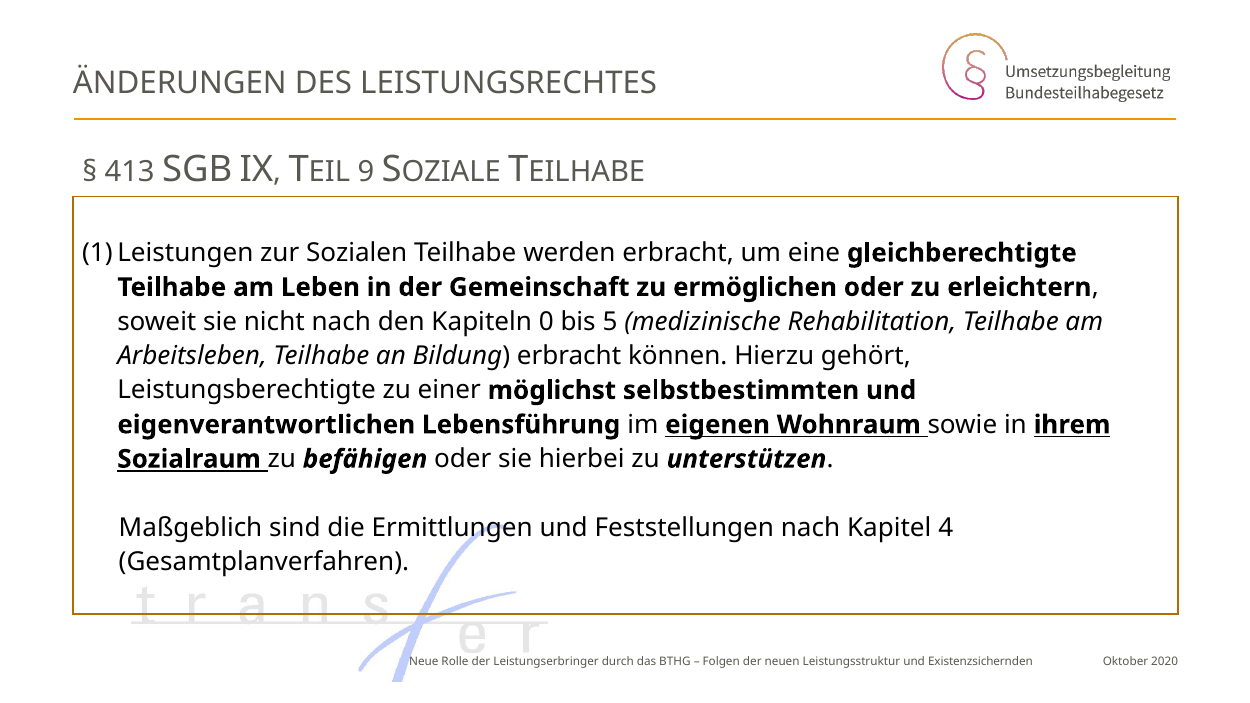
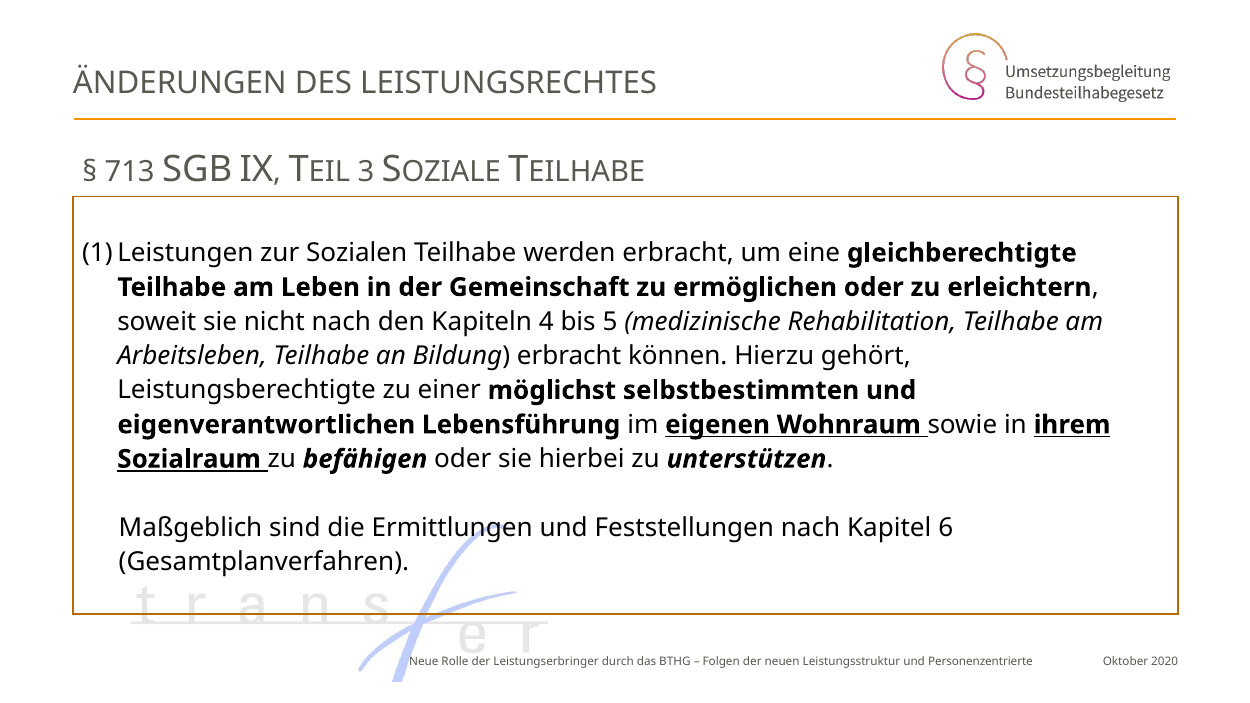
413: 413 -> 713 (130, 172)
9: 9 -> 3 (366, 172)
0: 0 -> 4 (546, 322)
4: 4 -> 6 (946, 528)
Existenzsichernden: Existenzsichernden -> Personenzentrierte (980, 661)
